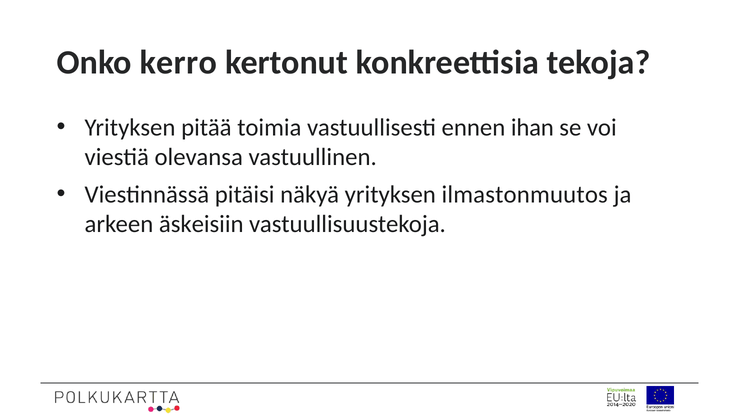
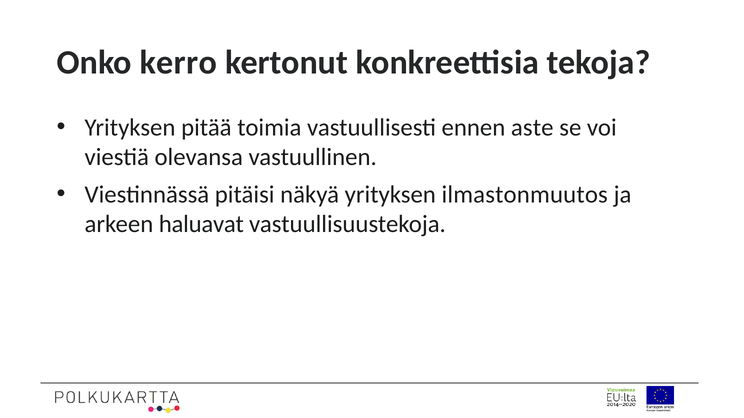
ihan: ihan -> aste (532, 128)
äskeisiin: äskeisiin -> haluavat (201, 225)
